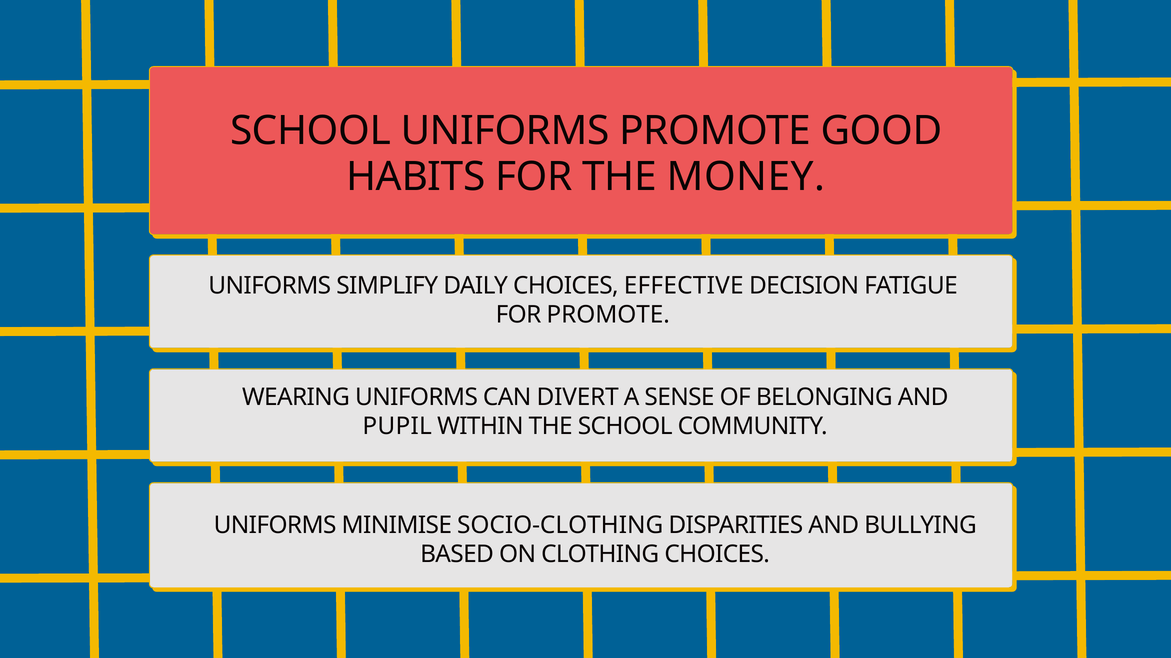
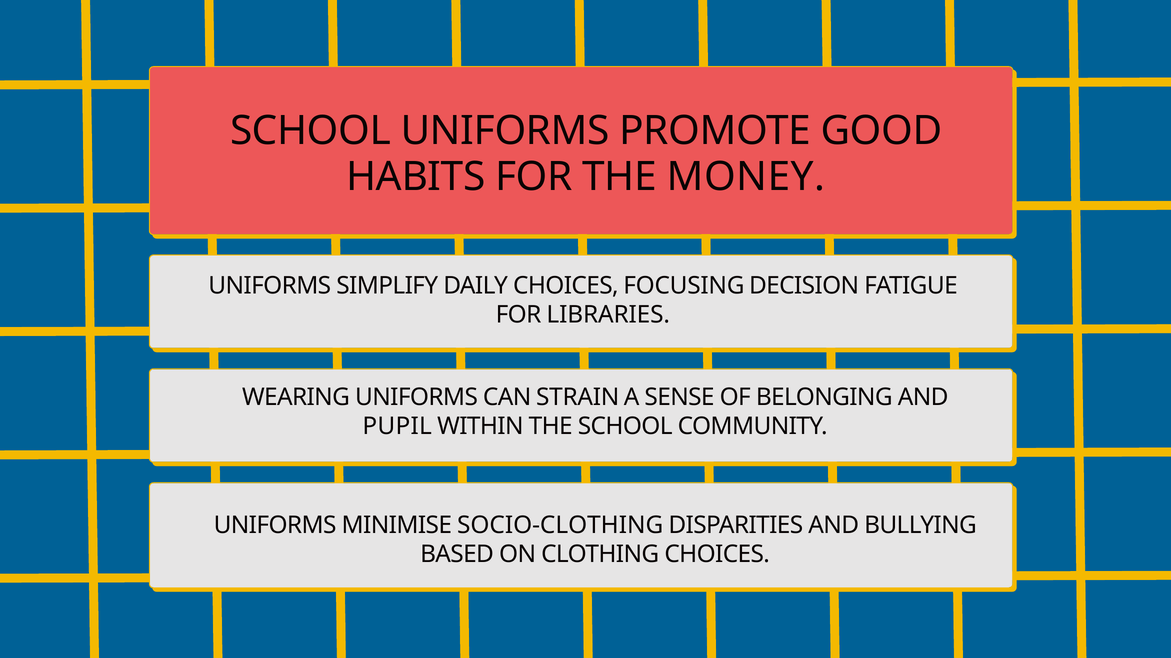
EFFECTIVE: EFFECTIVE -> FOCUSING (684, 286)
FOR PROMOTE: PROMOTE -> LIBRARIES (608, 315)
DIVERT: DIVERT -> STRAIN (578, 398)
